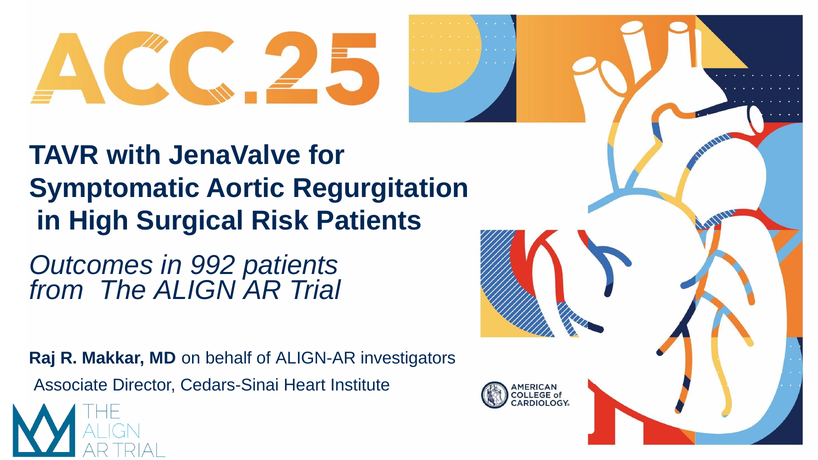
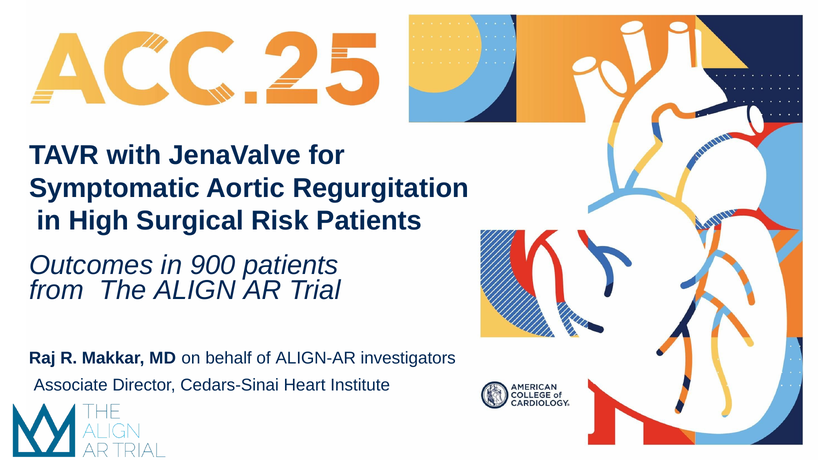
992: 992 -> 900 (213, 265)
